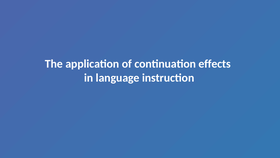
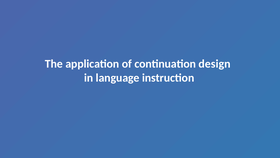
effects: effects -> design (215, 64)
